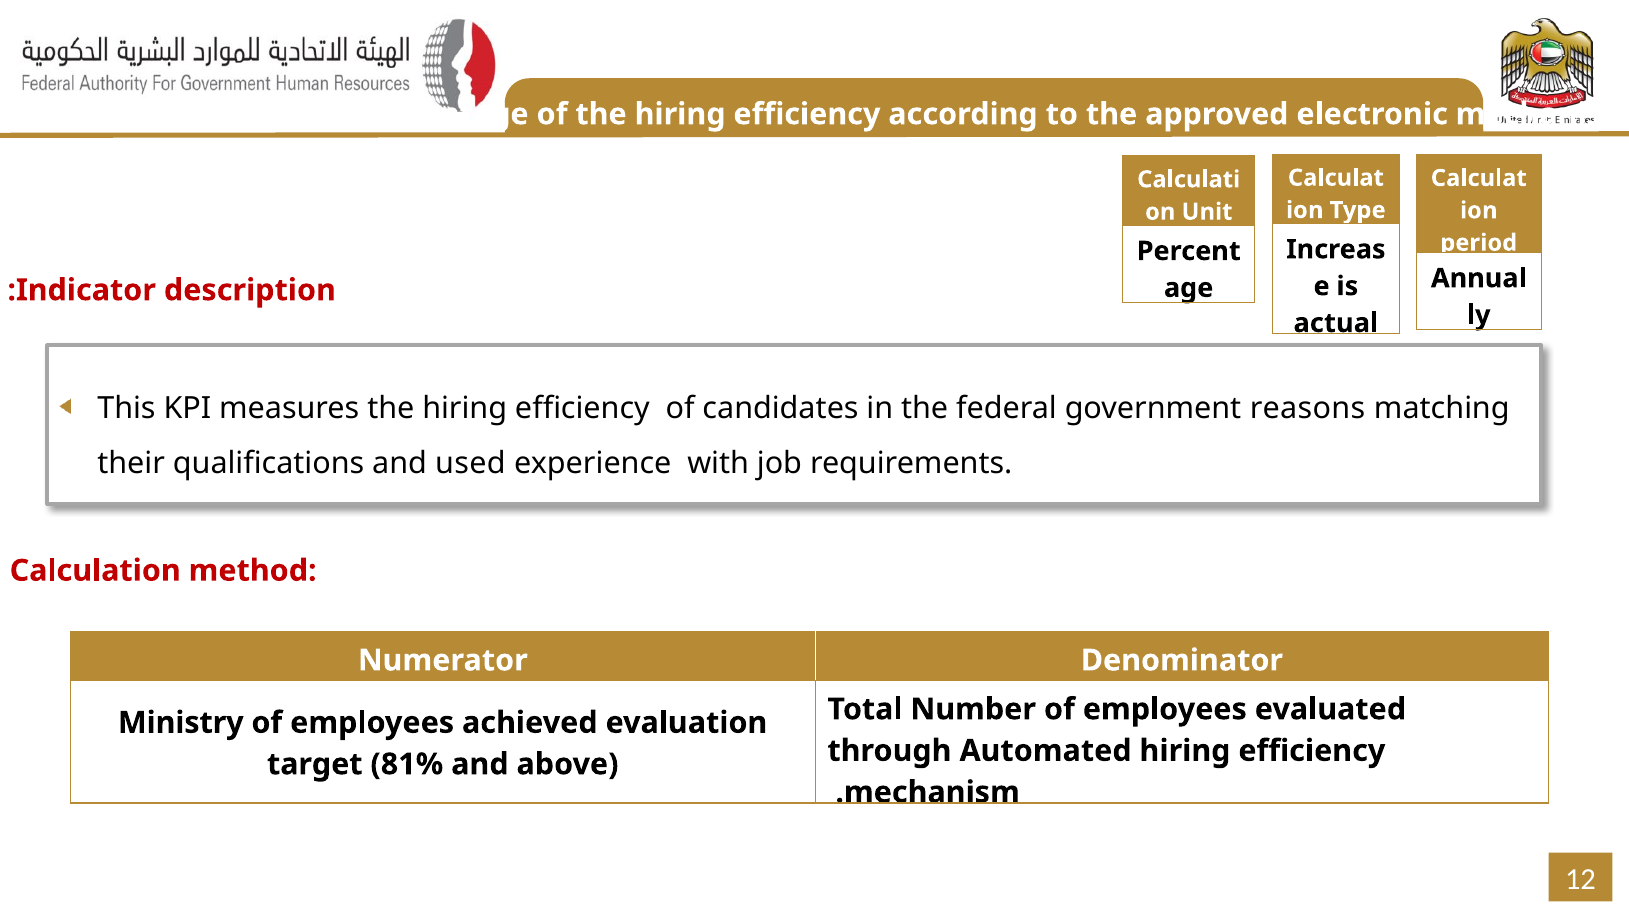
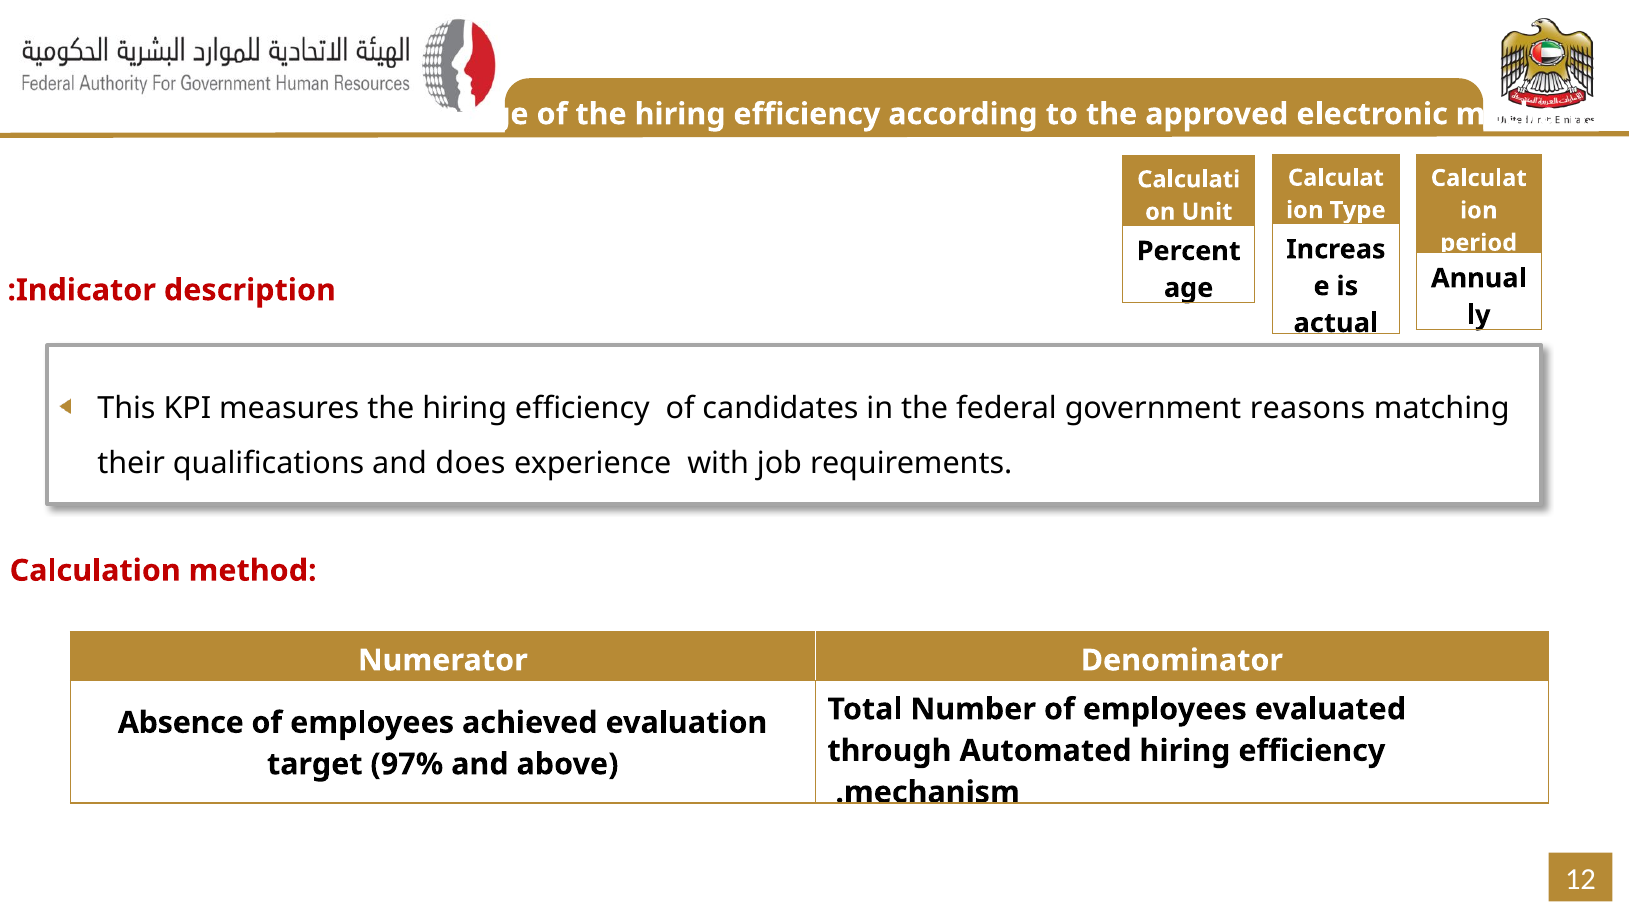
used: used -> does (470, 464)
Ministry: Ministry -> Absence (181, 723)
81%: 81% -> 97% (407, 765)
